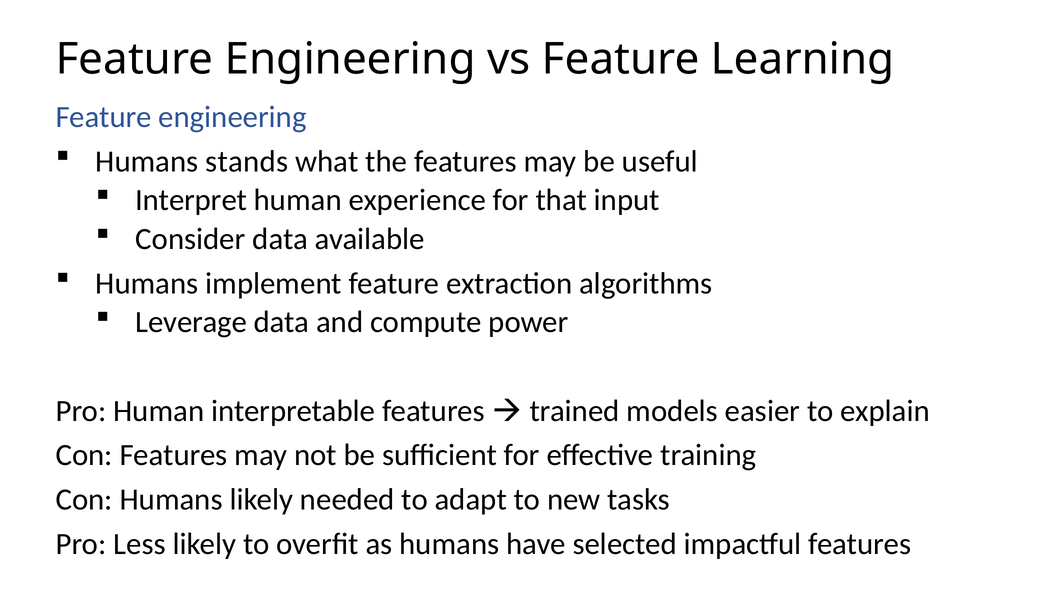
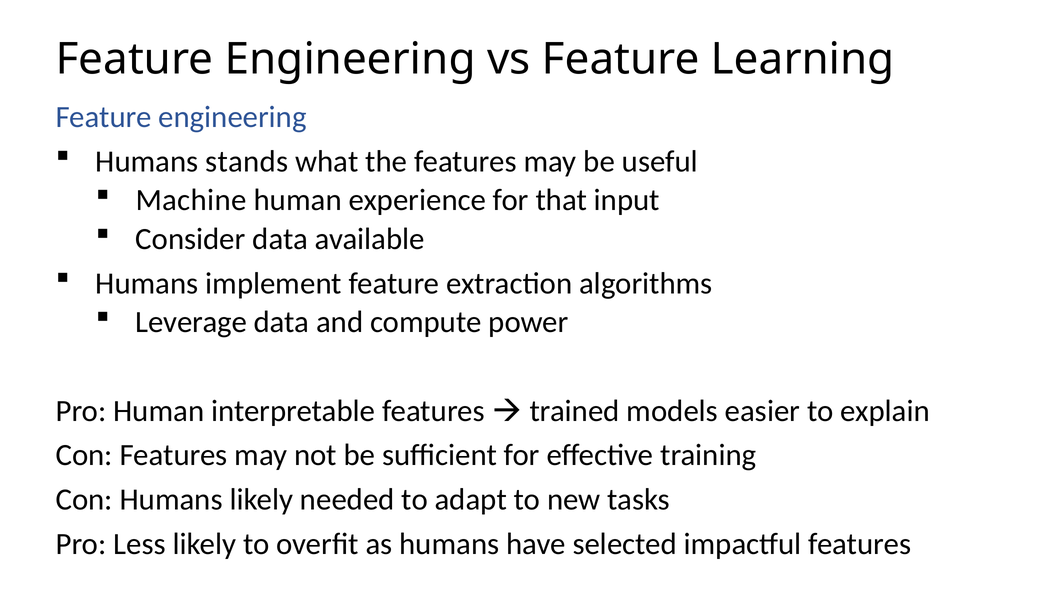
Interpret: Interpret -> Machine (191, 200)
